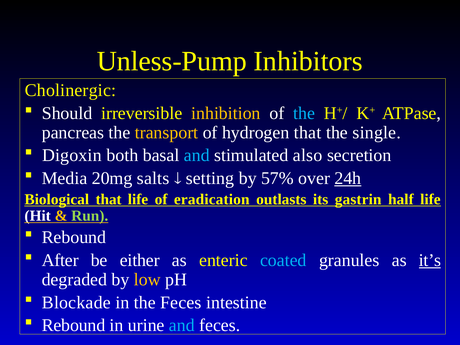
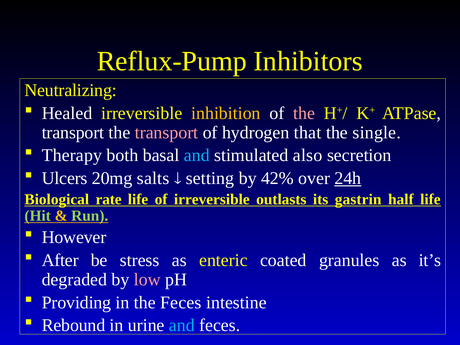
Unless-Pump: Unless-Pump -> Reflux-Pump (172, 61)
Cholinergic: Cholinergic -> Neutralizing (71, 90)
Should: Should -> Healed (67, 113)
the colour: light blue -> pink (304, 113)
pancreas: pancreas -> transport (73, 132)
transport colour: yellow -> pink (167, 132)
Digoxin: Digoxin -> Therapy (72, 155)
Media: Media -> Ulcers (65, 178)
57%: 57% -> 42% (277, 178)
Biological that: that -> rate (109, 199)
of eradication: eradication -> irreversible (212, 199)
Hit colour: white -> light green (38, 216)
Rebound: Rebound -> However (74, 237)
either: either -> stress (140, 260)
coated colour: light blue -> white (283, 260)
it’s underline: present -> none (430, 260)
low colour: yellow -> pink (147, 280)
Blockade: Blockade -> Providing (77, 302)
